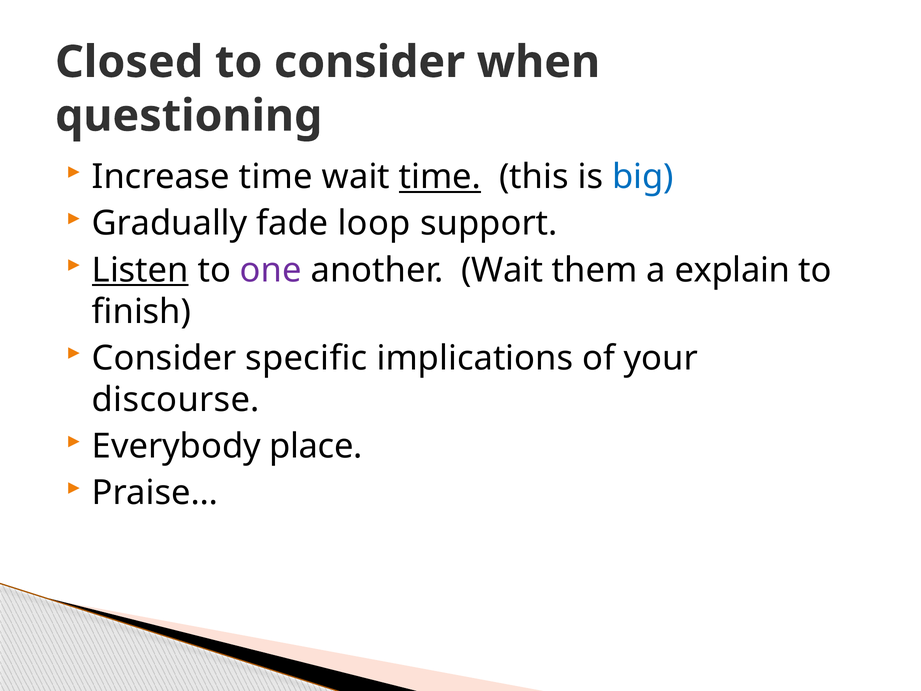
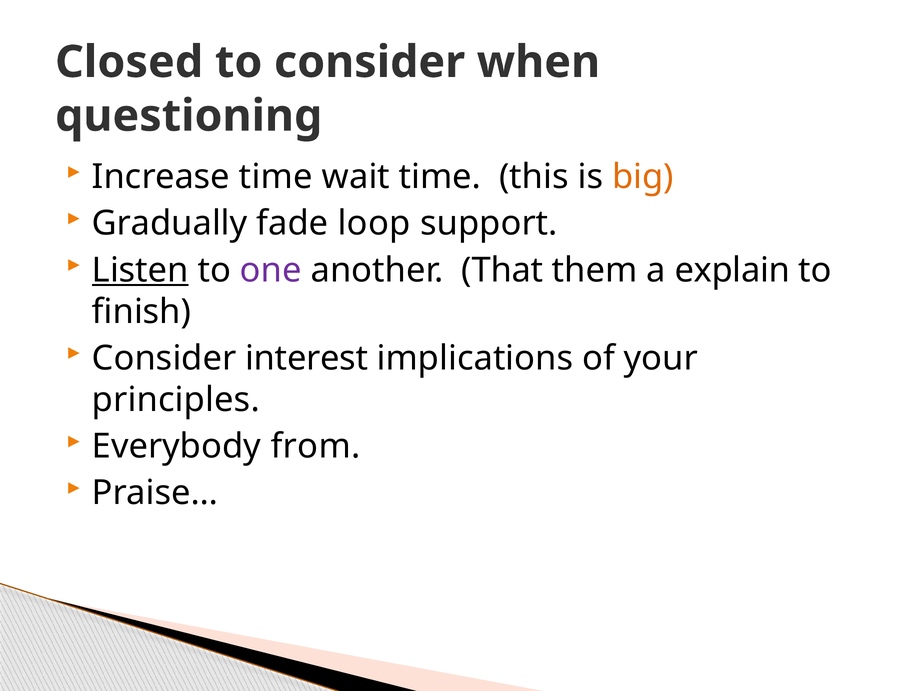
time underline: present -> none (440, 177)
big colour: blue -> orange (643, 177)
another Wait: Wait -> That (502, 270)
specific: specific -> interest (307, 358)
discourse: discourse -> principles (176, 400)
place: place -> from (316, 446)
